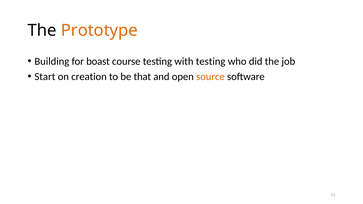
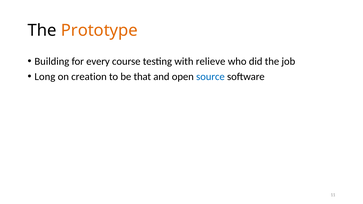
boast: boast -> every (98, 61)
with testing: testing -> relieve (211, 61)
Start: Start -> Long (45, 77)
source colour: orange -> blue (210, 77)
